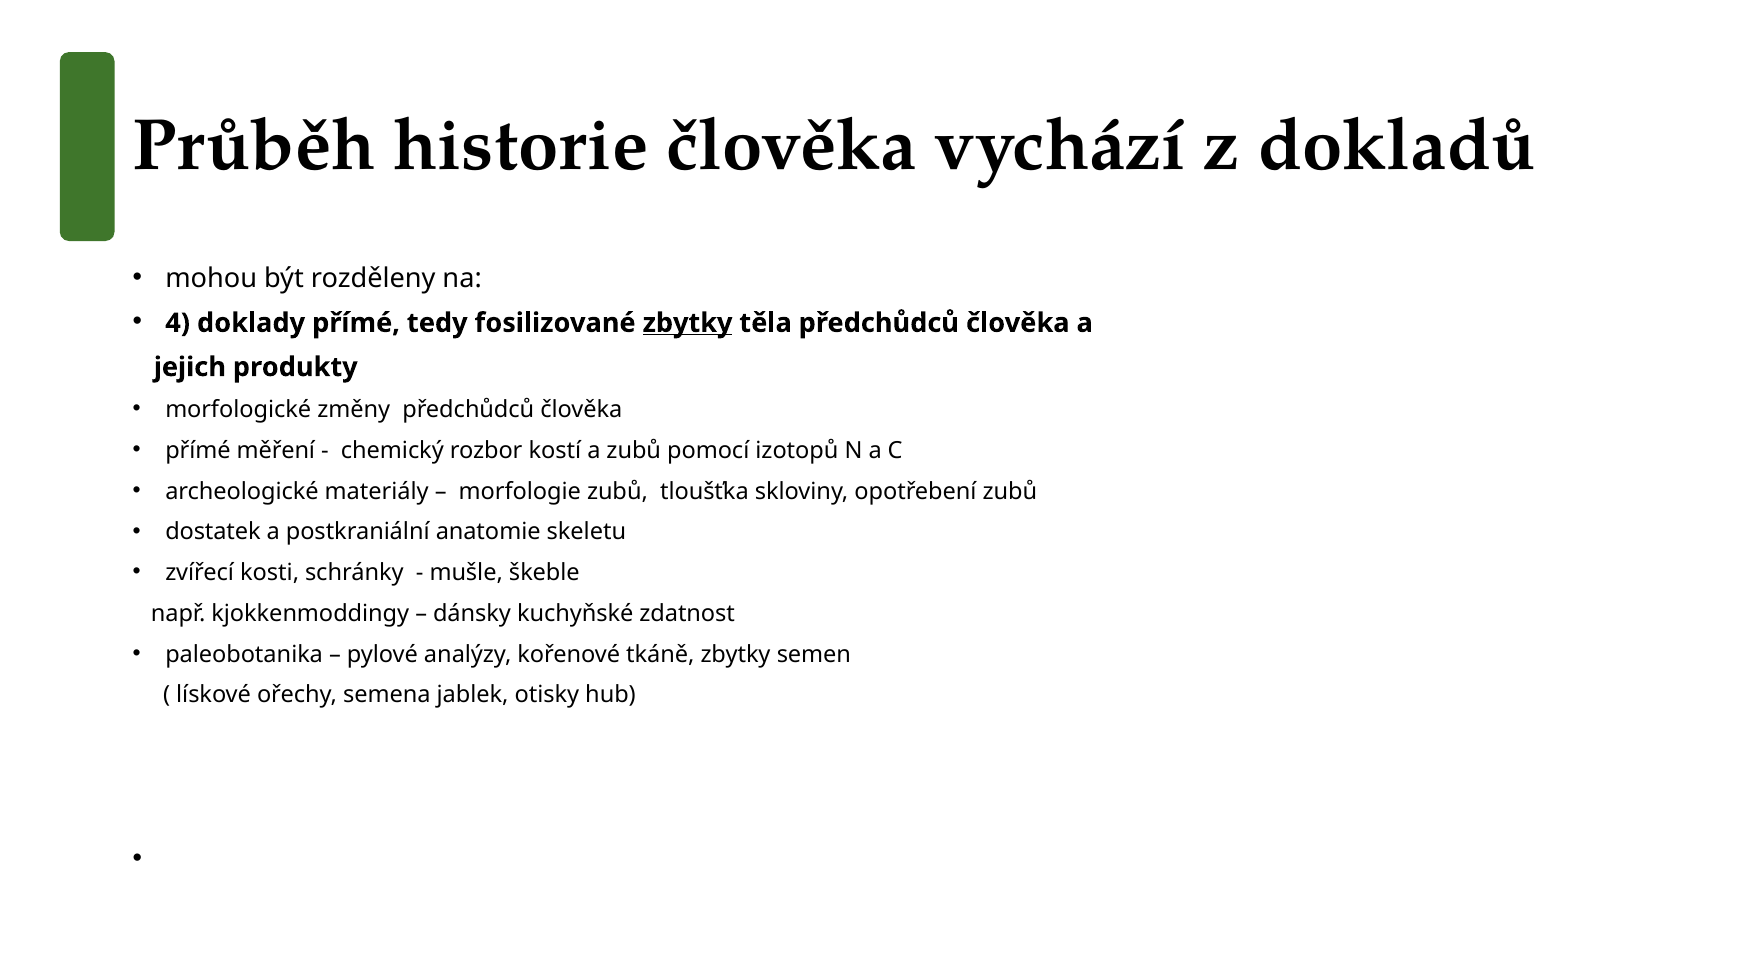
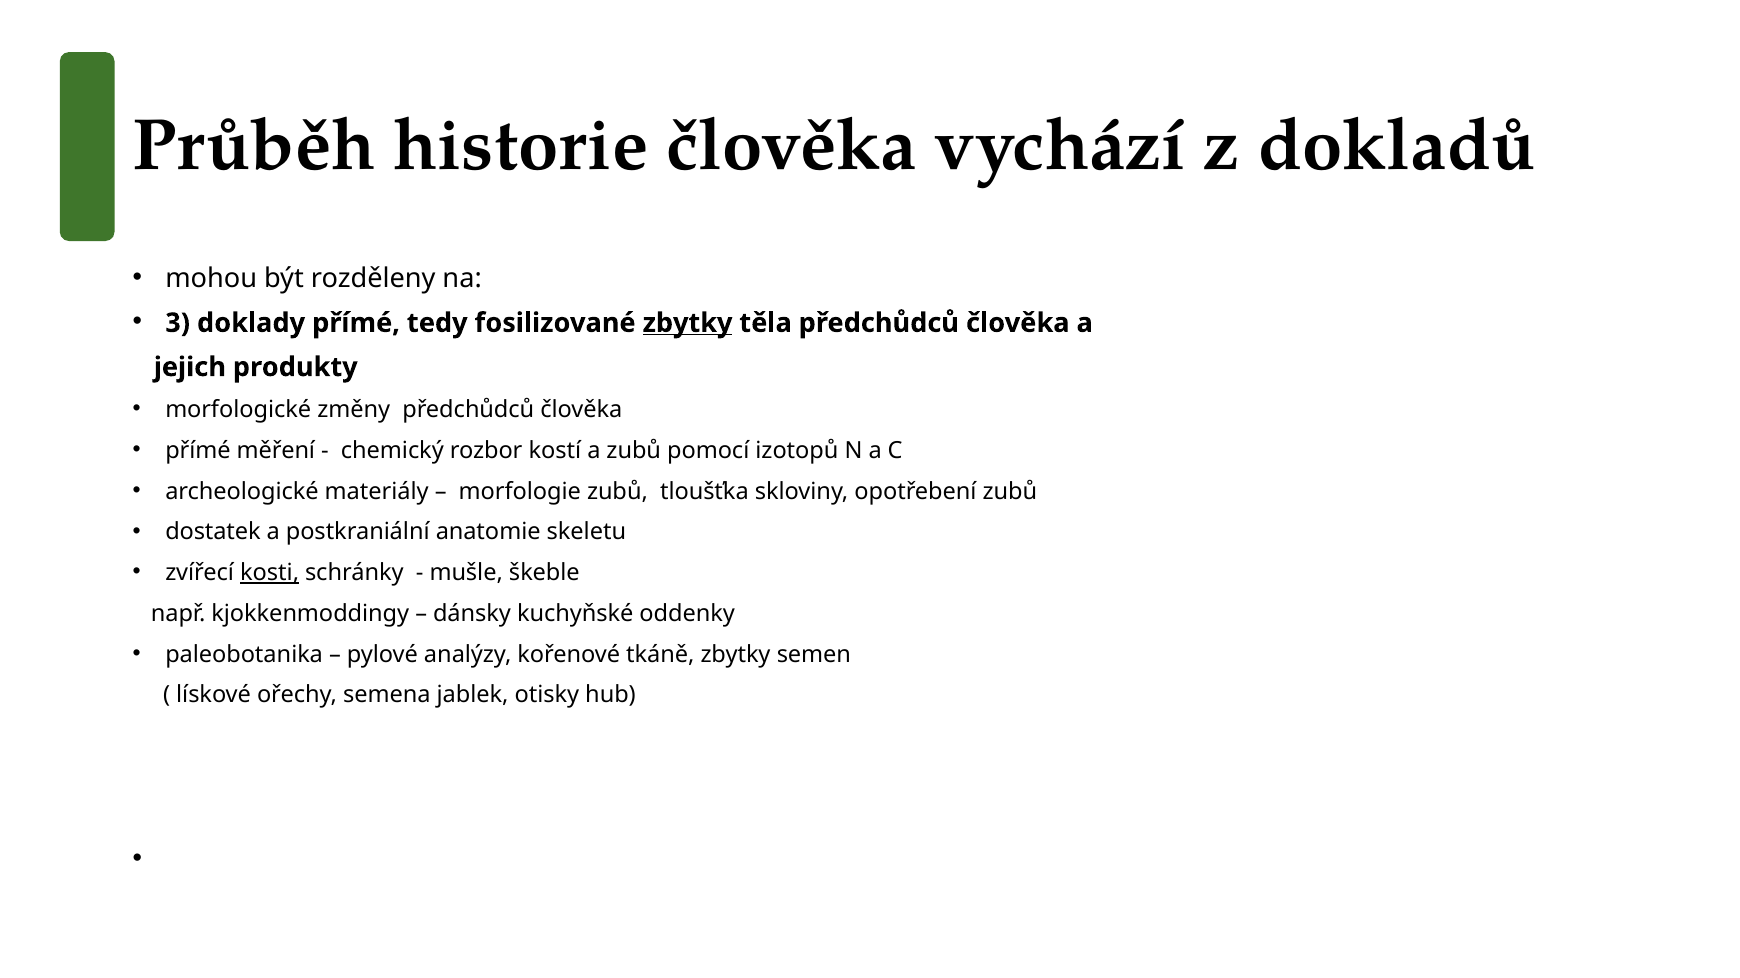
4: 4 -> 3 (178, 323)
kosti underline: none -> present (270, 573)
zdatnost: zdatnost -> oddenky (687, 614)
